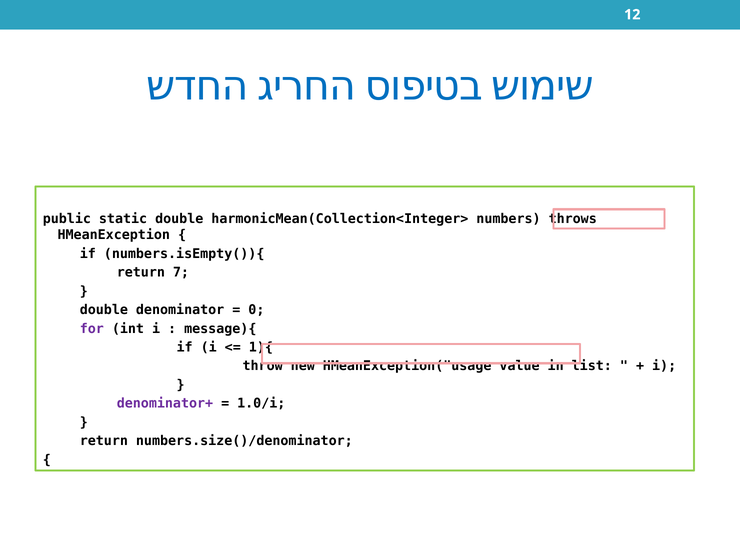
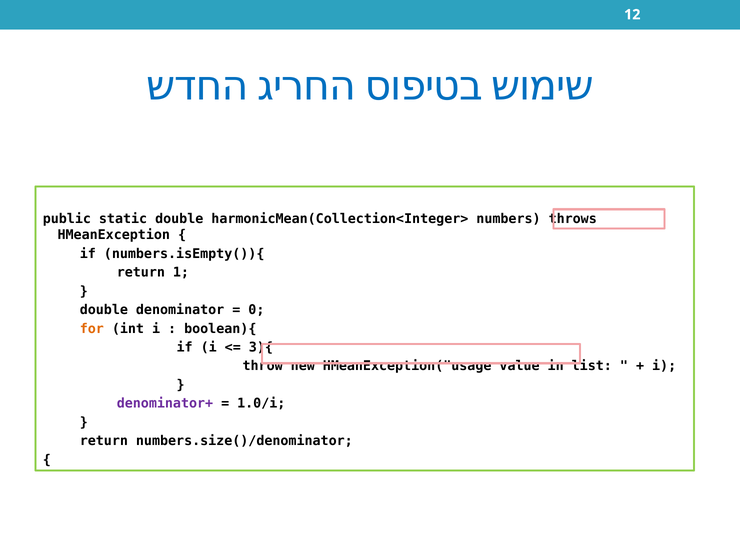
7: 7 -> 1 (181, 272)
for colour: purple -> orange (92, 329)
message){: message){ -> boolean){ (220, 329)
1){: 1){ -> 3){ (261, 347)
